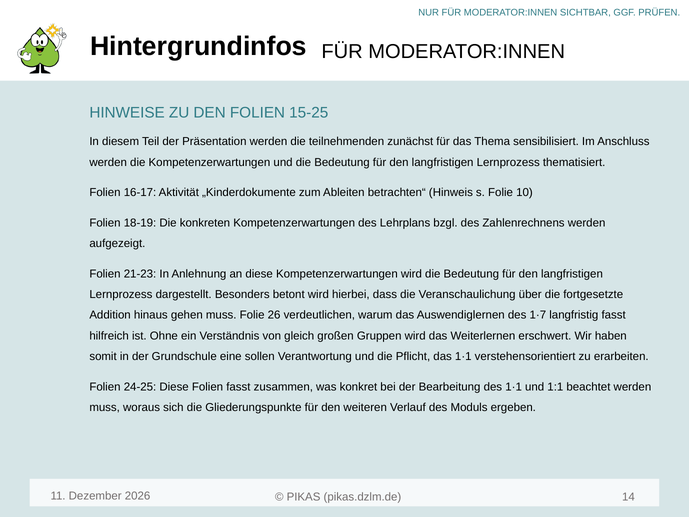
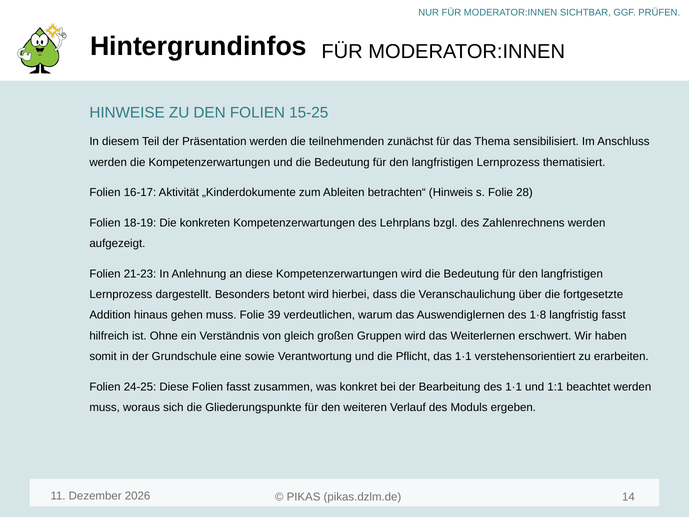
10: 10 -> 28 (524, 192)
26: 26 -> 39 (274, 315)
1·7: 1·7 -> 1·8 (538, 315)
sollen: sollen -> sowie (260, 356)
